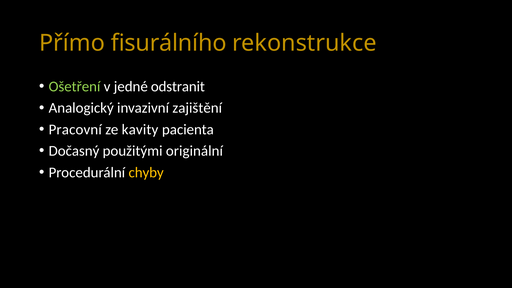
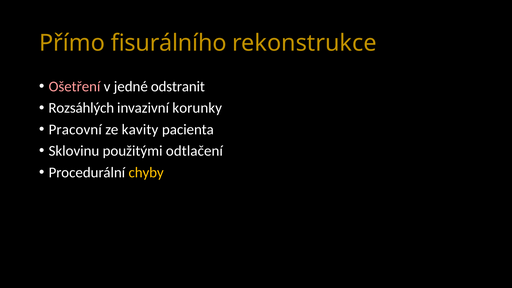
Ošetření colour: light green -> pink (74, 87)
Analogický: Analogický -> Rozsáhlých (81, 108)
zajištění: zajištění -> korunky (197, 108)
Dočasný: Dočasný -> Sklovinu (74, 151)
originální: originální -> odtlačení (194, 151)
